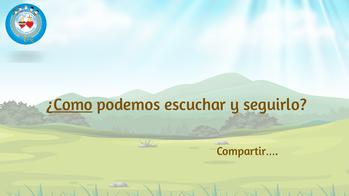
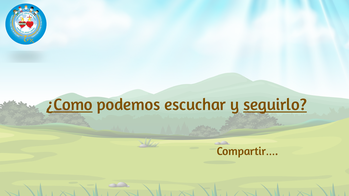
seguirlo underline: none -> present (275, 105)
